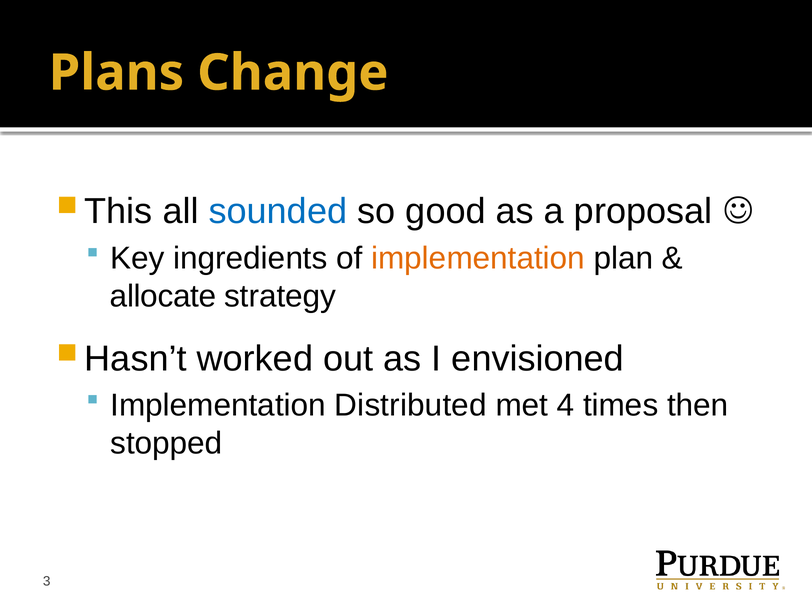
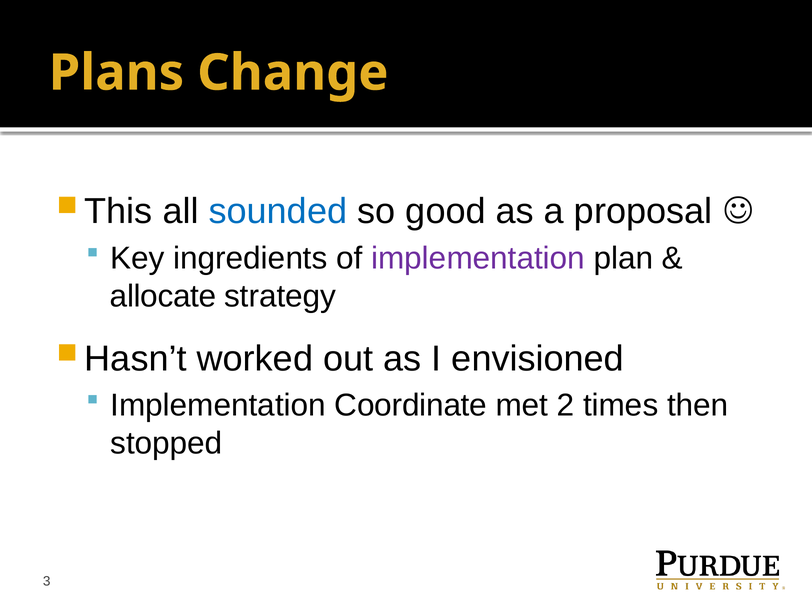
implementation colour: orange -> purple (478, 258)
Distributed: Distributed -> Coordinate (411, 405)
4: 4 -> 2 (566, 405)
